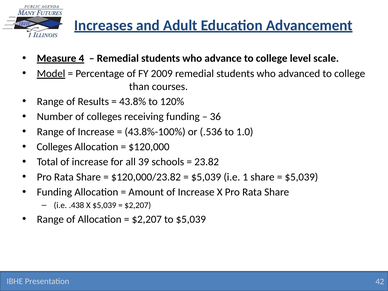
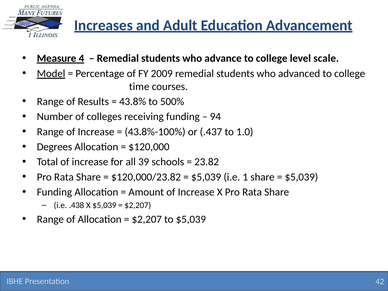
than: than -> time (139, 86)
120%: 120% -> 500% (172, 102)
36: 36 -> 94 (215, 117)
.536: .536 -> .437 (211, 132)
Colleges: Colleges -> Degrees (54, 147)
